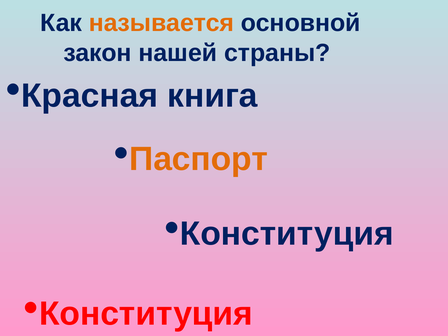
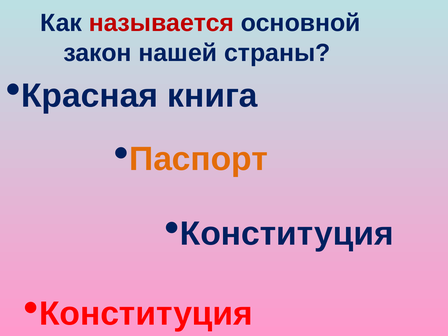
называется colour: orange -> red (162, 23)
